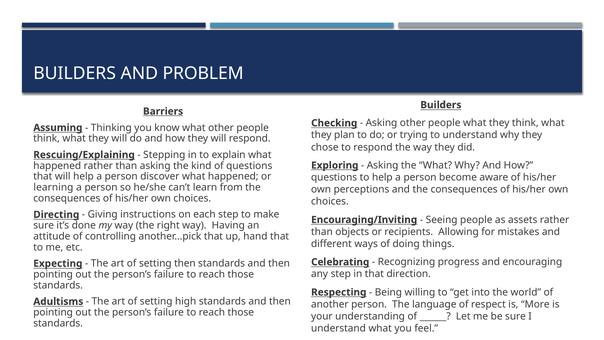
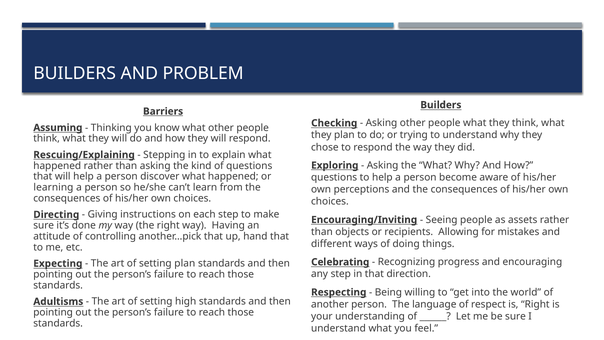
setting then: then -> plan (185, 263)
is More: More -> Right (535, 304)
